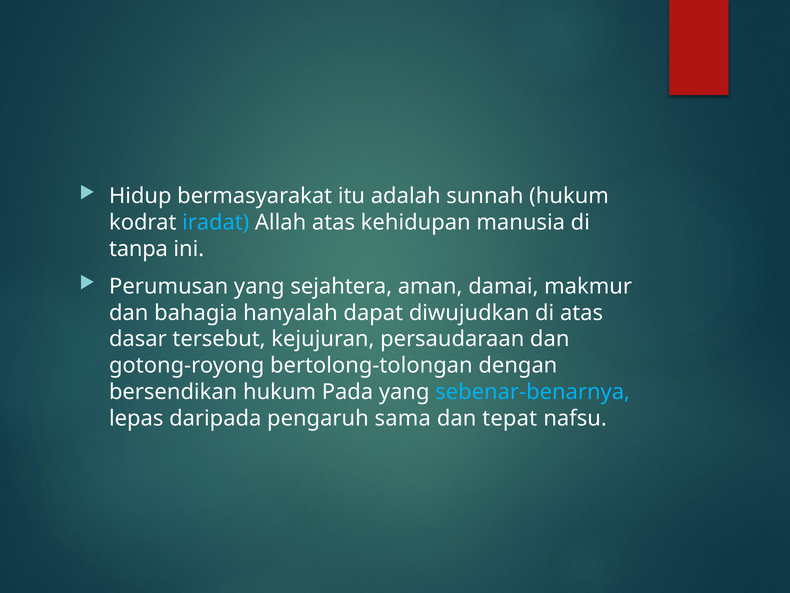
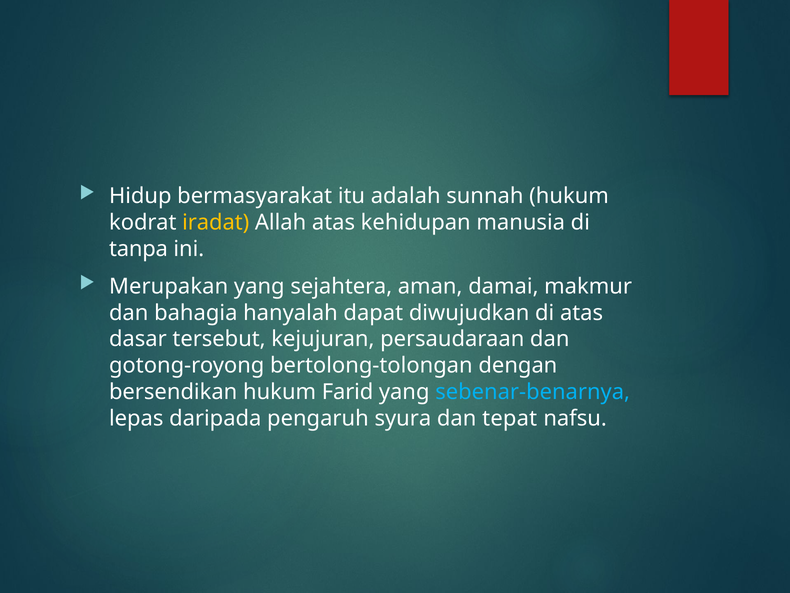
iradat colour: light blue -> yellow (216, 222)
Perumusan: Perumusan -> Merupakan (169, 286)
Pada: Pada -> Farid (348, 392)
sama: sama -> syura (403, 418)
